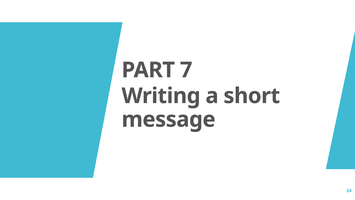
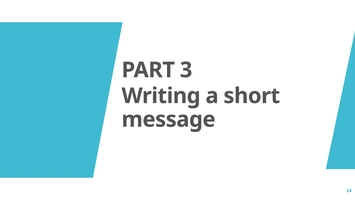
7: 7 -> 3 (186, 70)
